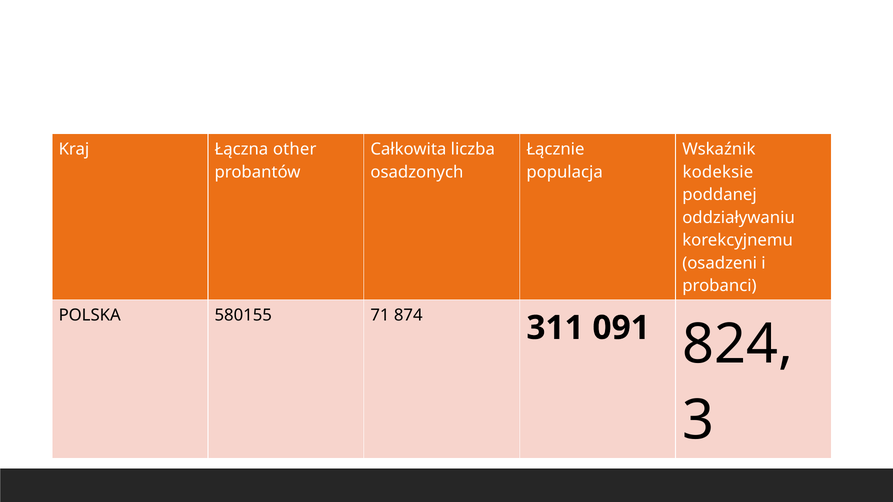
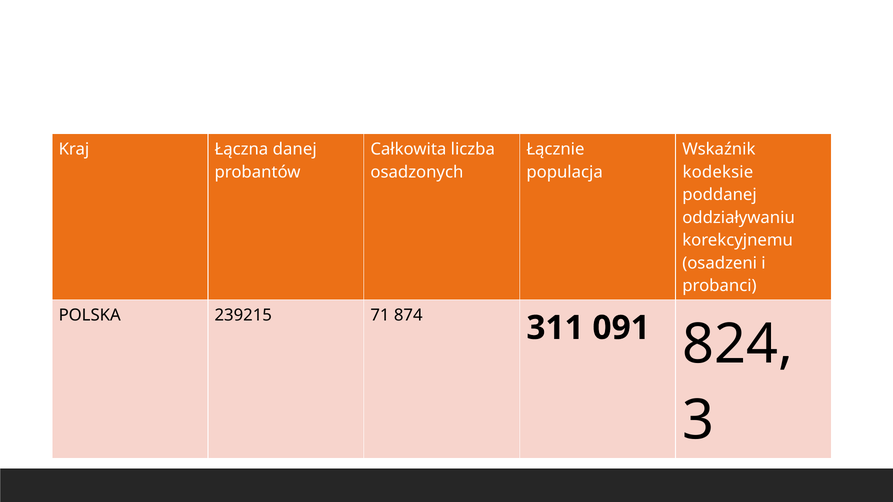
other: other -> danej (295, 149)
580155: 580155 -> 239215 (243, 316)
